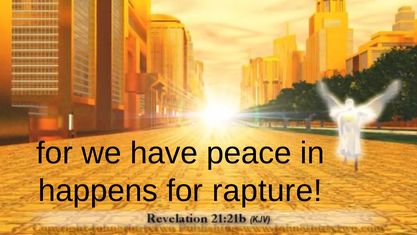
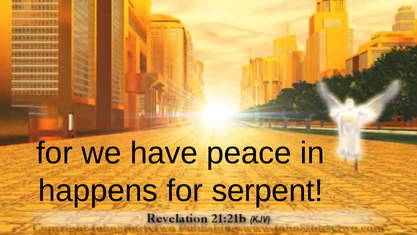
rapture: rapture -> serpent (267, 190)
